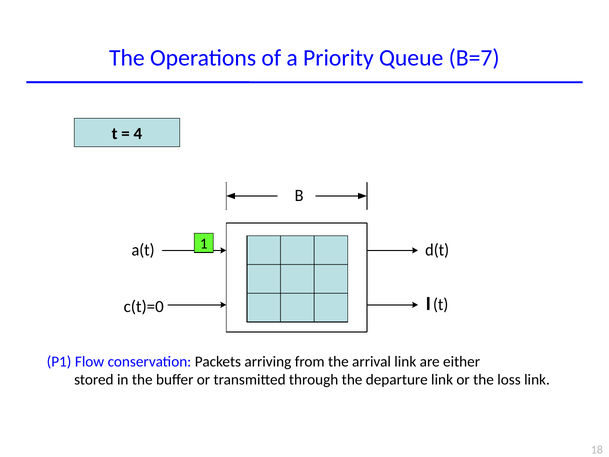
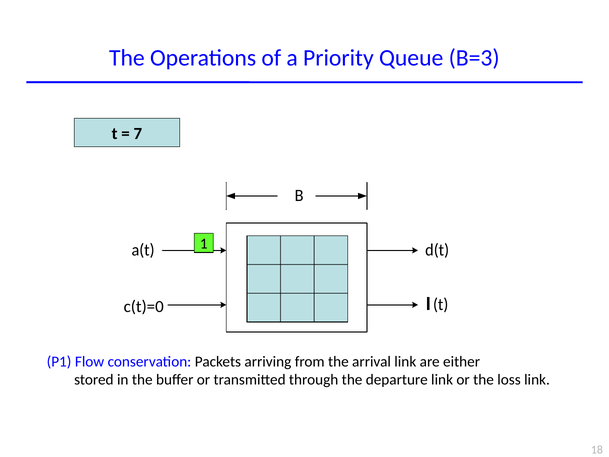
B=7: B=7 -> B=3 (474, 58)
4: 4 -> 7 (138, 134)
